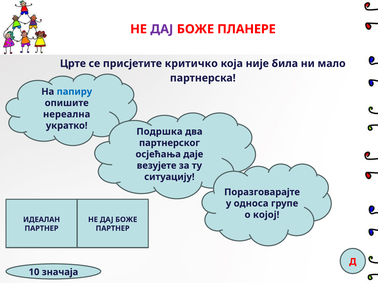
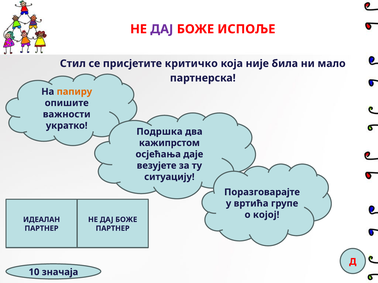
ПЛАНЕРЕ: ПЛАНЕРЕ -> ИСПОЉЕ (246, 29)
Црте: Црте -> Стил (73, 64)
папиру colour: blue -> orange (74, 92)
нереална: нереална -> важности (67, 114)
партнерског: партнерског -> кажипрстом (169, 143)
односа: односа -> вртића (251, 204)
